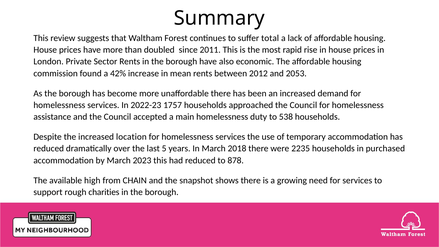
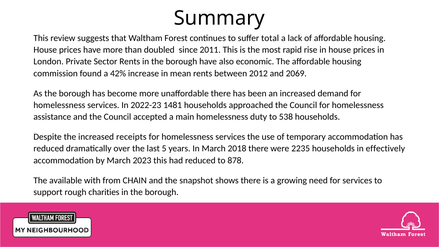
2053: 2053 -> 2069 (296, 73)
1757: 1757 -> 1481 (173, 105)
location: location -> receipts (131, 137)
purchased: purchased -> effectively (385, 149)
high: high -> with (92, 180)
